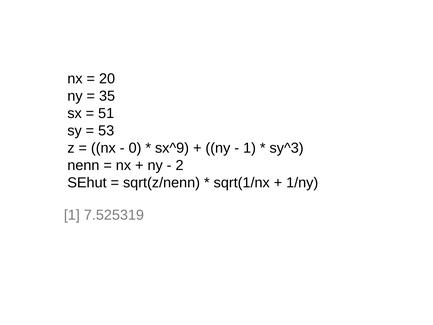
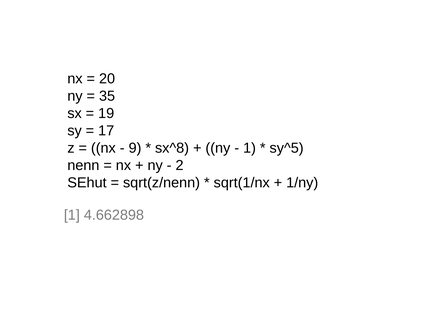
51: 51 -> 19 (106, 113)
53: 53 -> 17 (106, 131)
0: 0 -> 9 (135, 148)
sx^9: sx^9 -> sx^8 (172, 148)
sy^3: sy^3 -> sy^5 (287, 148)
7.525319: 7.525319 -> 4.662898 (114, 215)
